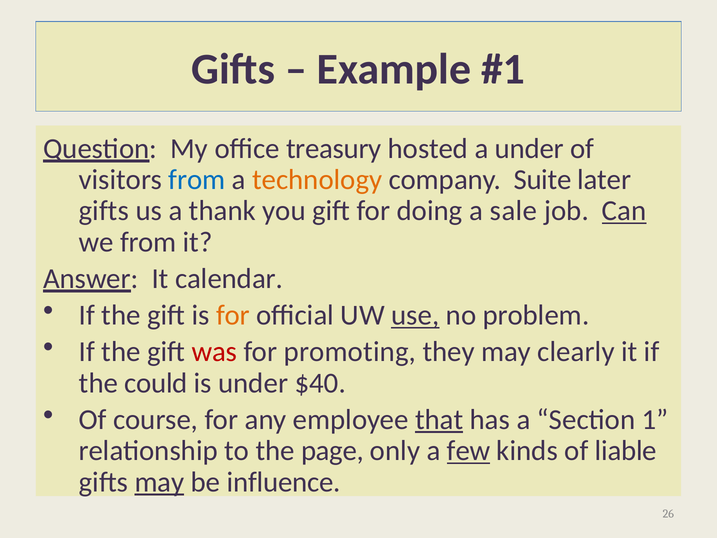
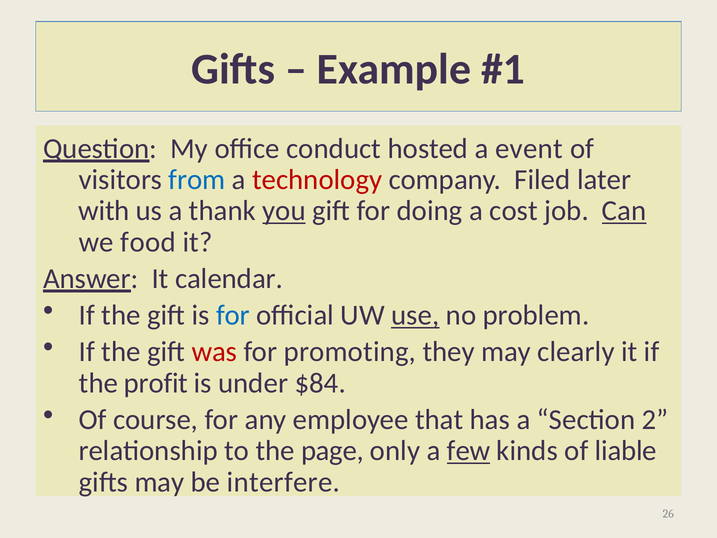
treasury: treasury -> conduct (334, 148)
a under: under -> event (529, 148)
technology colour: orange -> red (317, 180)
Suite: Suite -> Filed (542, 180)
gifts: gifts -> with (104, 211)
you underline: none -> present (284, 211)
sale: sale -> cost (514, 211)
we from: from -> food (148, 242)
for colour: orange -> blue (233, 315)
could: could -> profit (156, 383)
$40: $40 -> $84 (320, 383)
that underline: present -> none (439, 419)
1: 1 -> 2 (655, 419)
may underline: present -> none (159, 482)
influence: influence -> interfere (283, 482)
